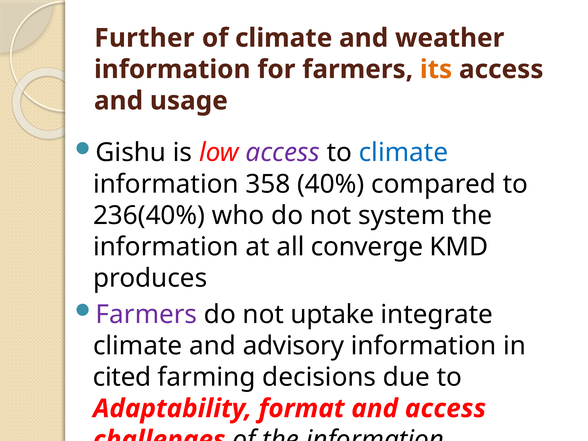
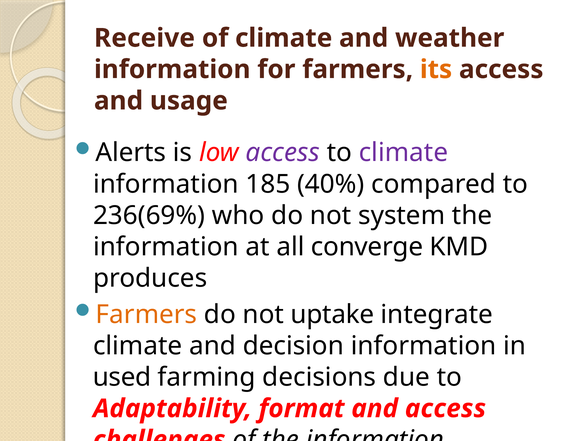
Further: Further -> Receive (144, 38)
Gishu: Gishu -> Alerts (131, 153)
climate colour: blue -> purple (403, 153)
358: 358 -> 185 (268, 184)
236(40%: 236(40% -> 236(69% (149, 215)
Farmers colour: purple -> orange (146, 314)
advisory: advisory -> decision (293, 346)
cited: cited -> used (122, 377)
